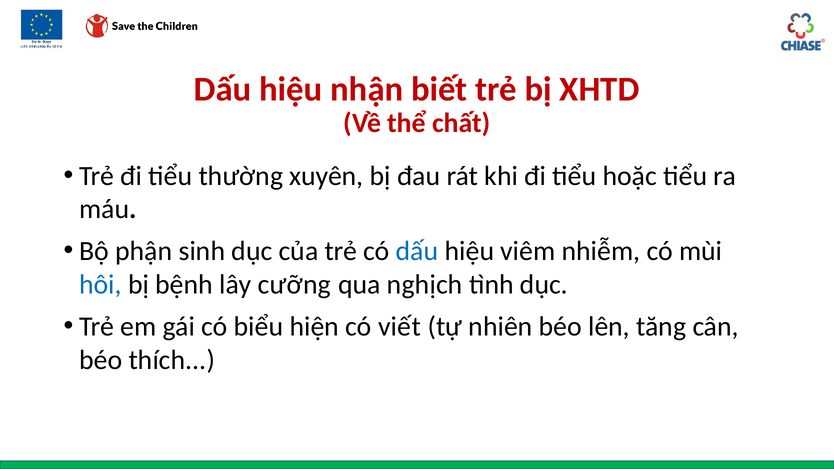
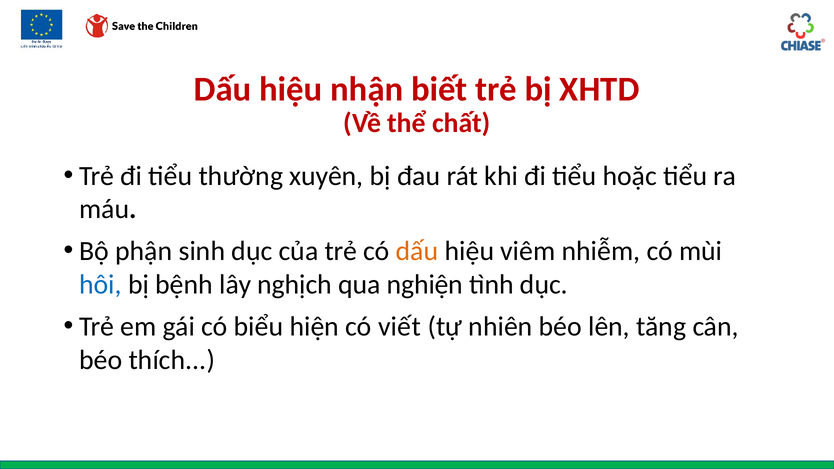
dấu colour: blue -> orange (417, 251)
cưỡng: cưỡng -> nghịch (295, 285)
nghịch: nghịch -> nghiện (425, 285)
